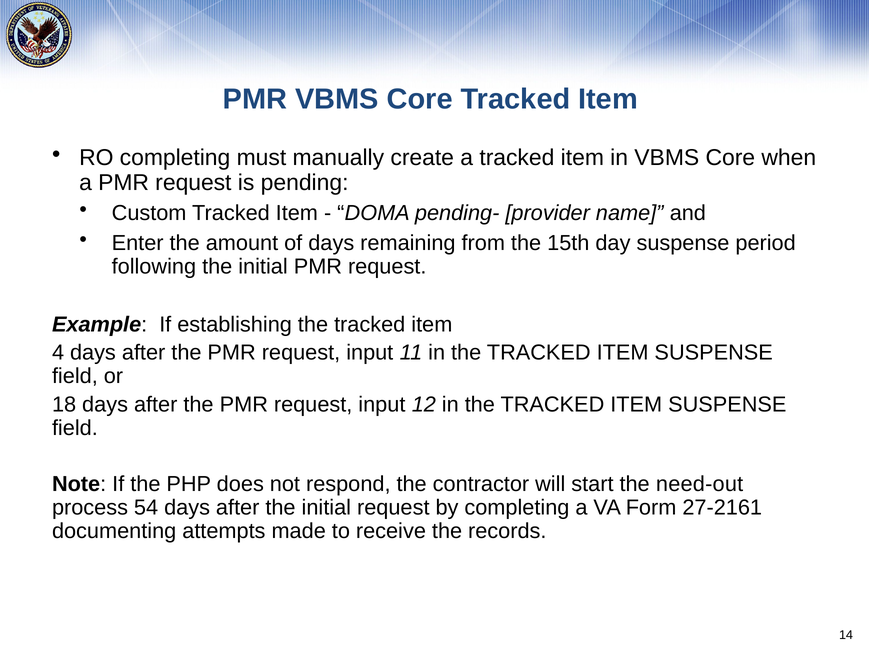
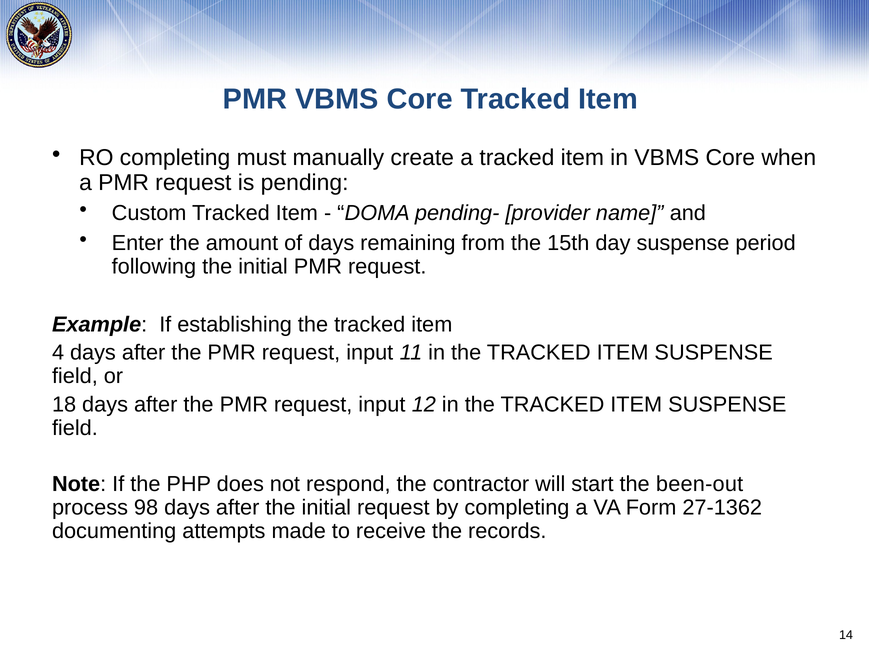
need-out: need-out -> been-out (700, 485)
54: 54 -> 98 (146, 508)
27-2161: 27-2161 -> 27-1362 (722, 508)
